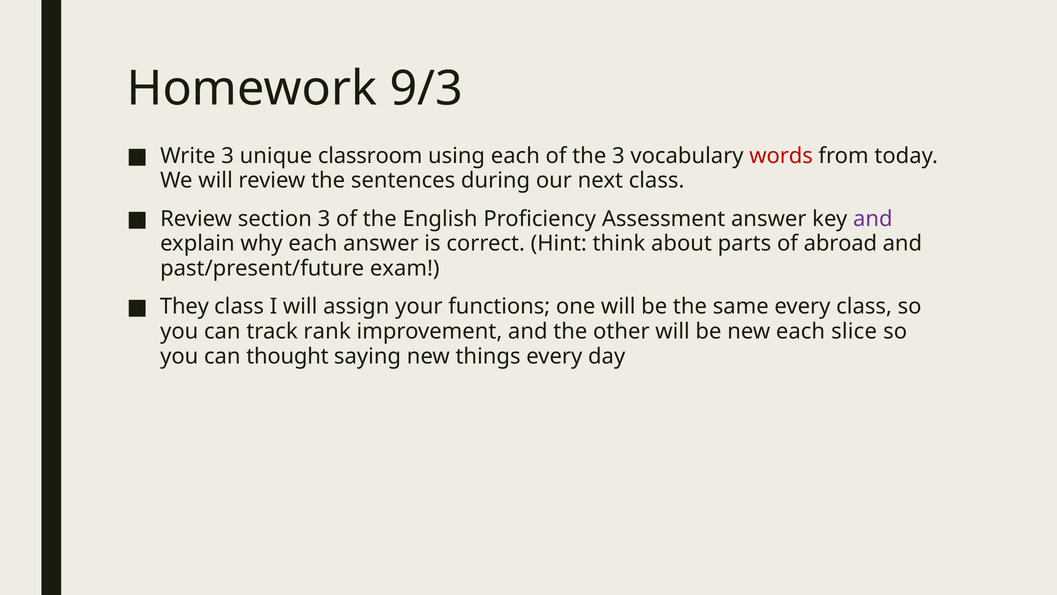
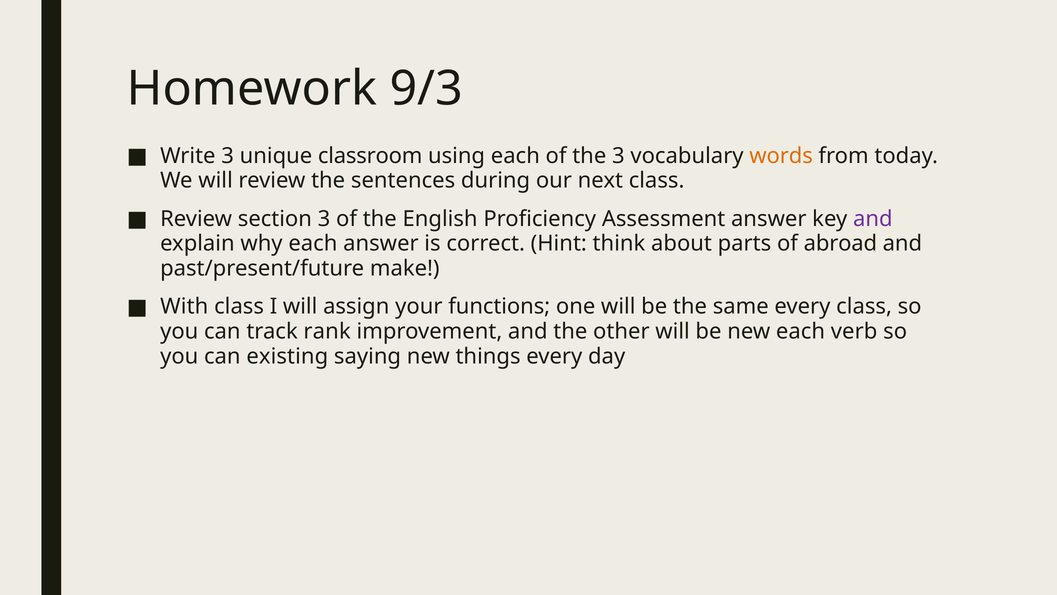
words colour: red -> orange (781, 156)
exam: exam -> make (405, 268)
They: They -> With (184, 306)
slice: slice -> verb (854, 331)
thought: thought -> existing (287, 356)
